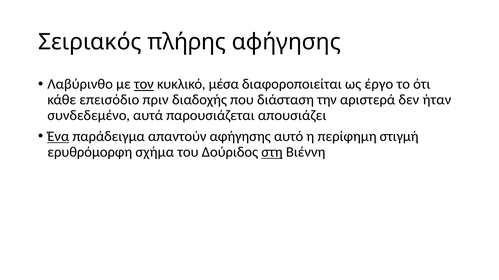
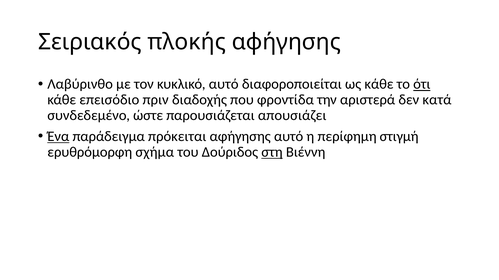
πλήρης: πλήρης -> πλοκής (187, 42)
τον underline: present -> none (144, 84)
κυκλικό μέσα: μέσα -> αυτό (224, 84)
ως έργο: έργο -> κάθε (379, 84)
ότι underline: none -> present (422, 84)
διάσταση: διάσταση -> φροντίδα (285, 100)
ήταν: ήταν -> κατά (437, 100)
αυτά: αυτά -> ώστε (148, 116)
απαντούν: απαντούν -> πρόκειται (177, 137)
